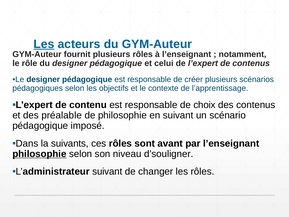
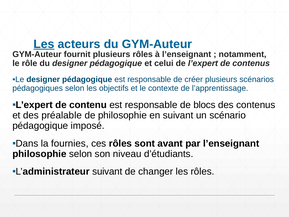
choix: choix -> blocs (204, 105)
suivants: suivants -> fournies (70, 143)
philosophie underline: present -> none (39, 154)
d’souligner: d’souligner -> d’étudiants (169, 154)
